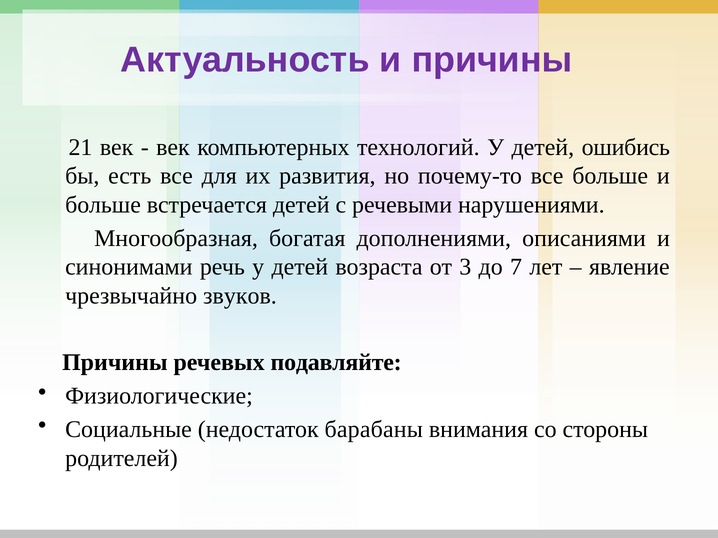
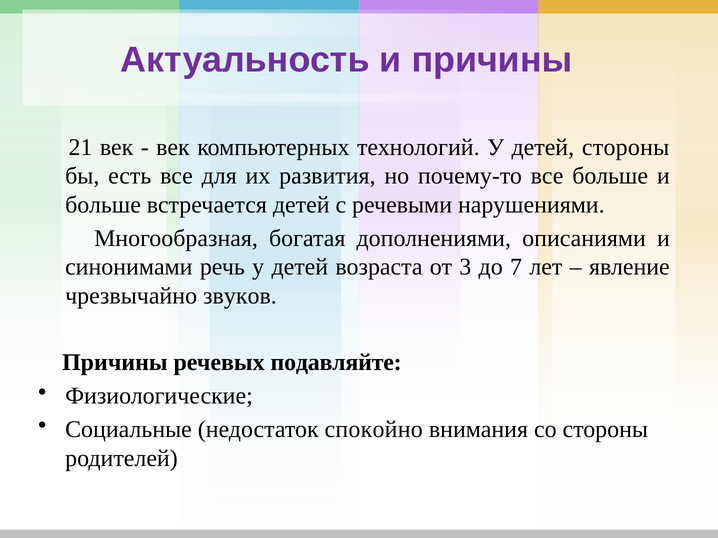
детей ошибись: ошибись -> стороны (626, 148)
барабаны: барабаны -> спокойно (374, 430)
